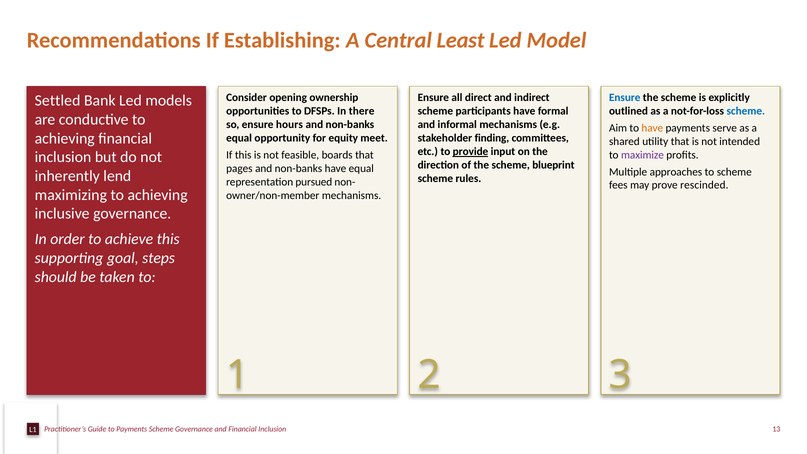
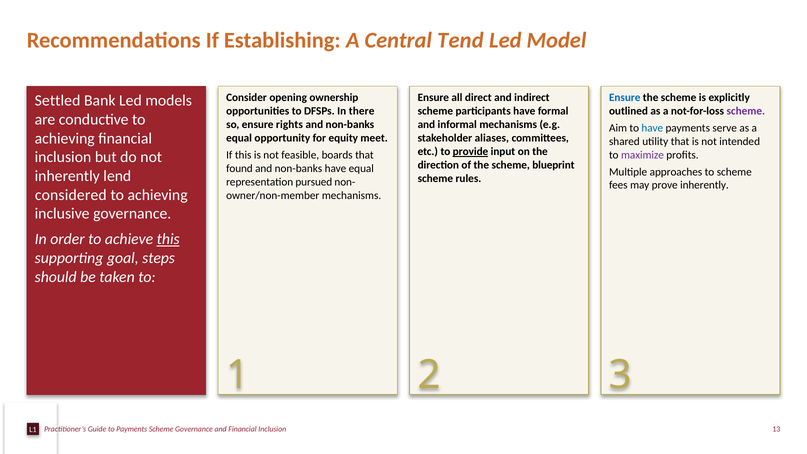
Least: Least -> Tend (460, 40)
scheme colour: blue -> purple (746, 111)
hours: hours -> rights (289, 125)
have colour: orange -> blue (652, 128)
finding: finding -> aliases (492, 138)
pages: pages -> found (239, 168)
prove rescinded: rescinded -> inherently (704, 185)
maximizing: maximizing -> considered (71, 195)
this underline: none -> present (168, 239)
